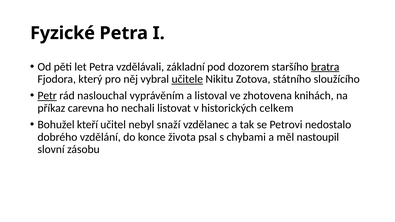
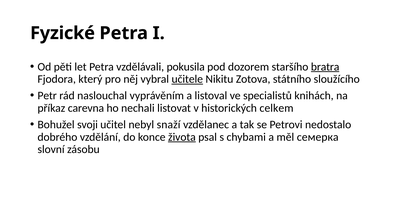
základní: základní -> pokusila (186, 67)
Petr underline: present -> none (47, 96)
zhotovena: zhotovena -> specialistů (268, 96)
kteří: kteří -> svoji (87, 125)
života underline: none -> present (182, 137)
nastoupil: nastoupil -> семерка (318, 137)
